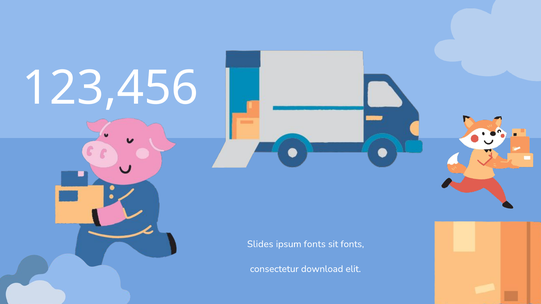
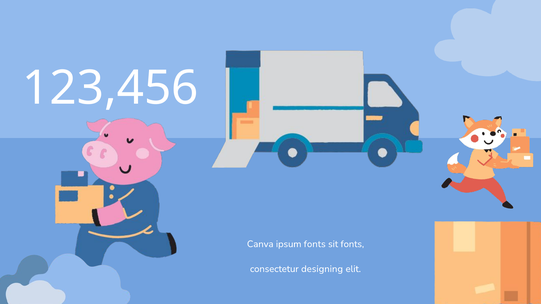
Slides: Slides -> Canva (260, 244)
download: download -> designing (322, 269)
